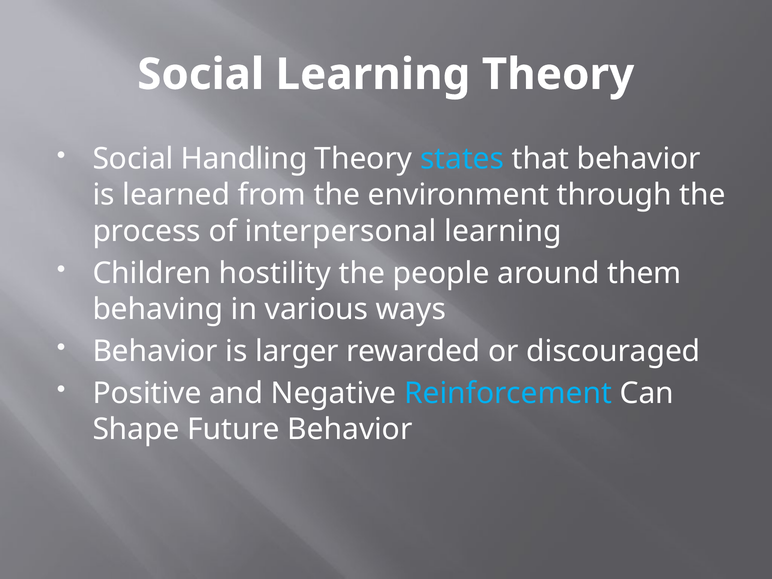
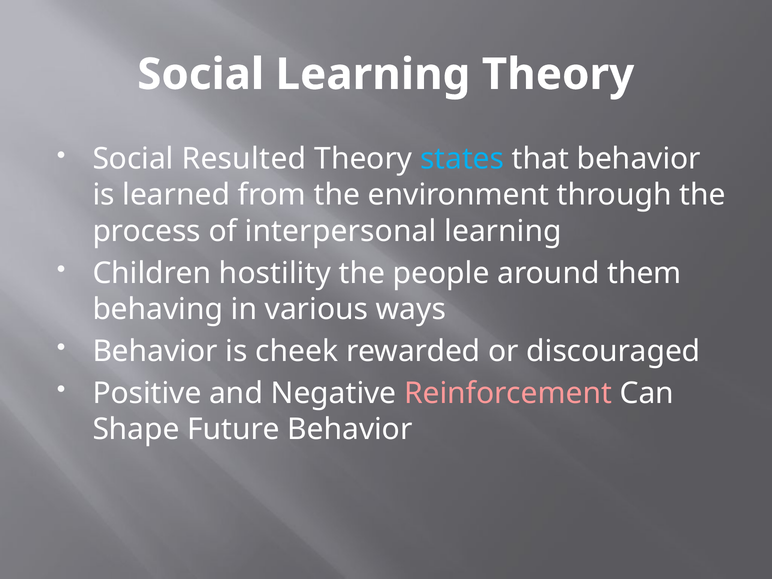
Handling: Handling -> Resulted (244, 159)
larger: larger -> cheek (297, 351)
Reinforcement colour: light blue -> pink (508, 393)
